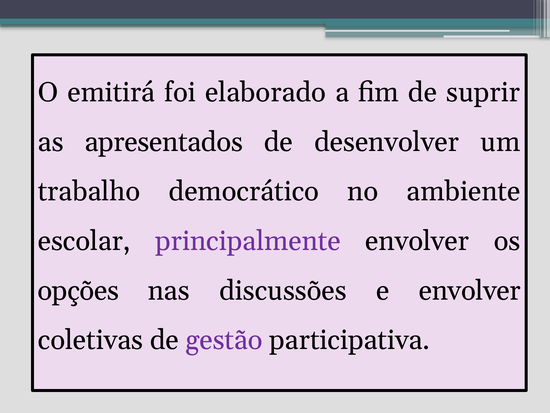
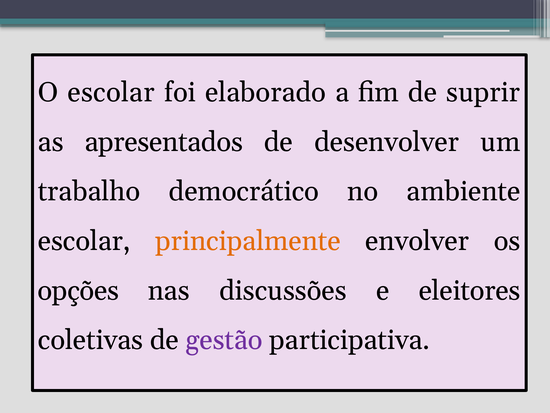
O emitirá: emitirá -> escolar (111, 92)
principalmente colour: purple -> orange (248, 241)
e envolver: envolver -> eleitores (470, 290)
